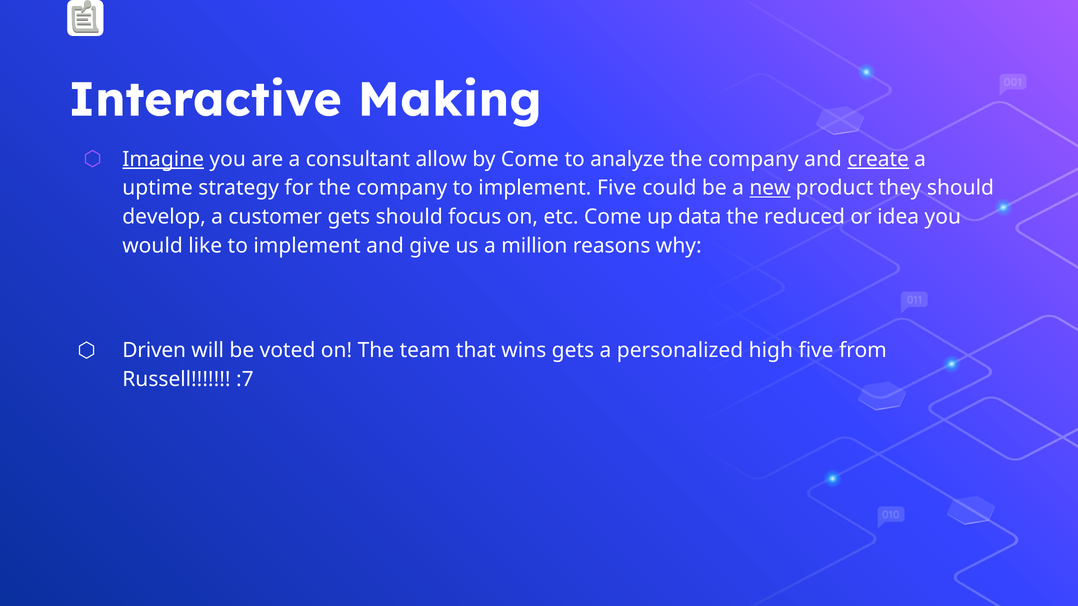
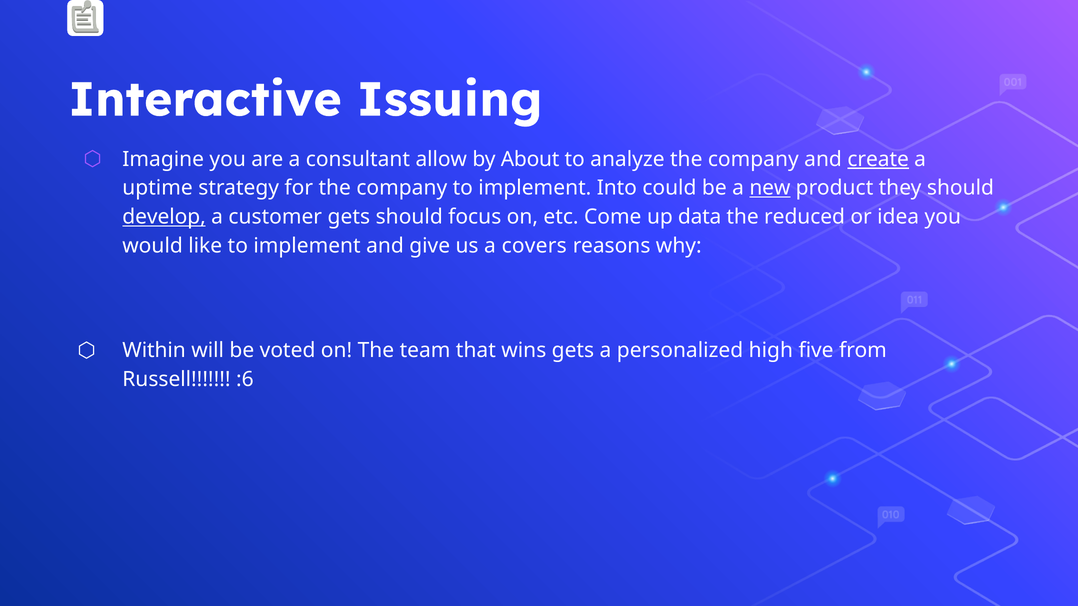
Making: Making -> Issuing (450, 100)
Imagine underline: present -> none (163, 159)
by Come: Come -> About (530, 159)
implement Five: Five -> Into (617, 188)
develop underline: none -> present (164, 217)
million: million -> covers (534, 246)
Driven: Driven -> Within (154, 351)
:7: :7 -> :6 (245, 380)
